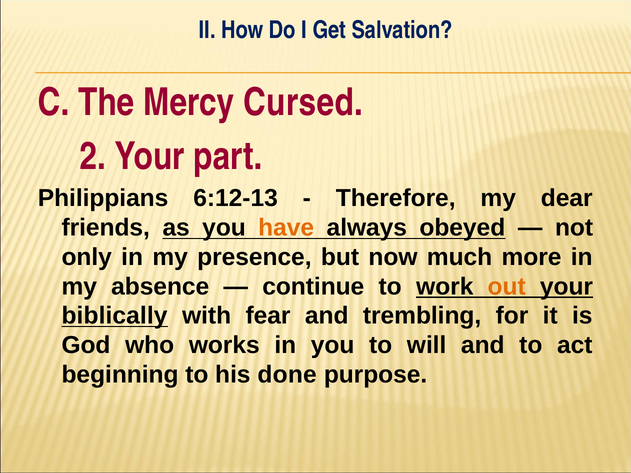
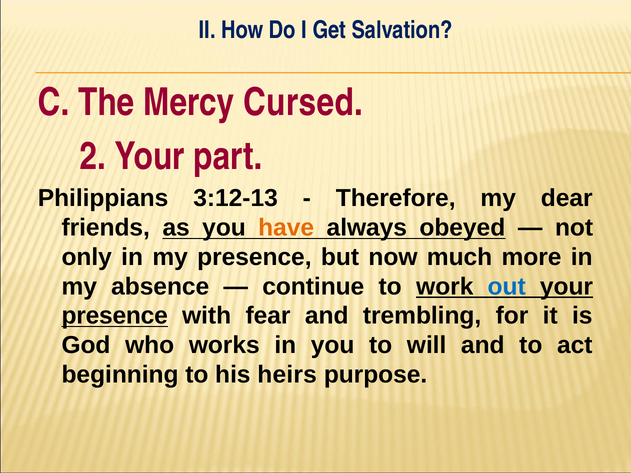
6:12-13: 6:12-13 -> 3:12-13 (236, 198)
out colour: orange -> blue (507, 287)
biblically: biblically -> presence (115, 316)
done: done -> heirs (287, 375)
